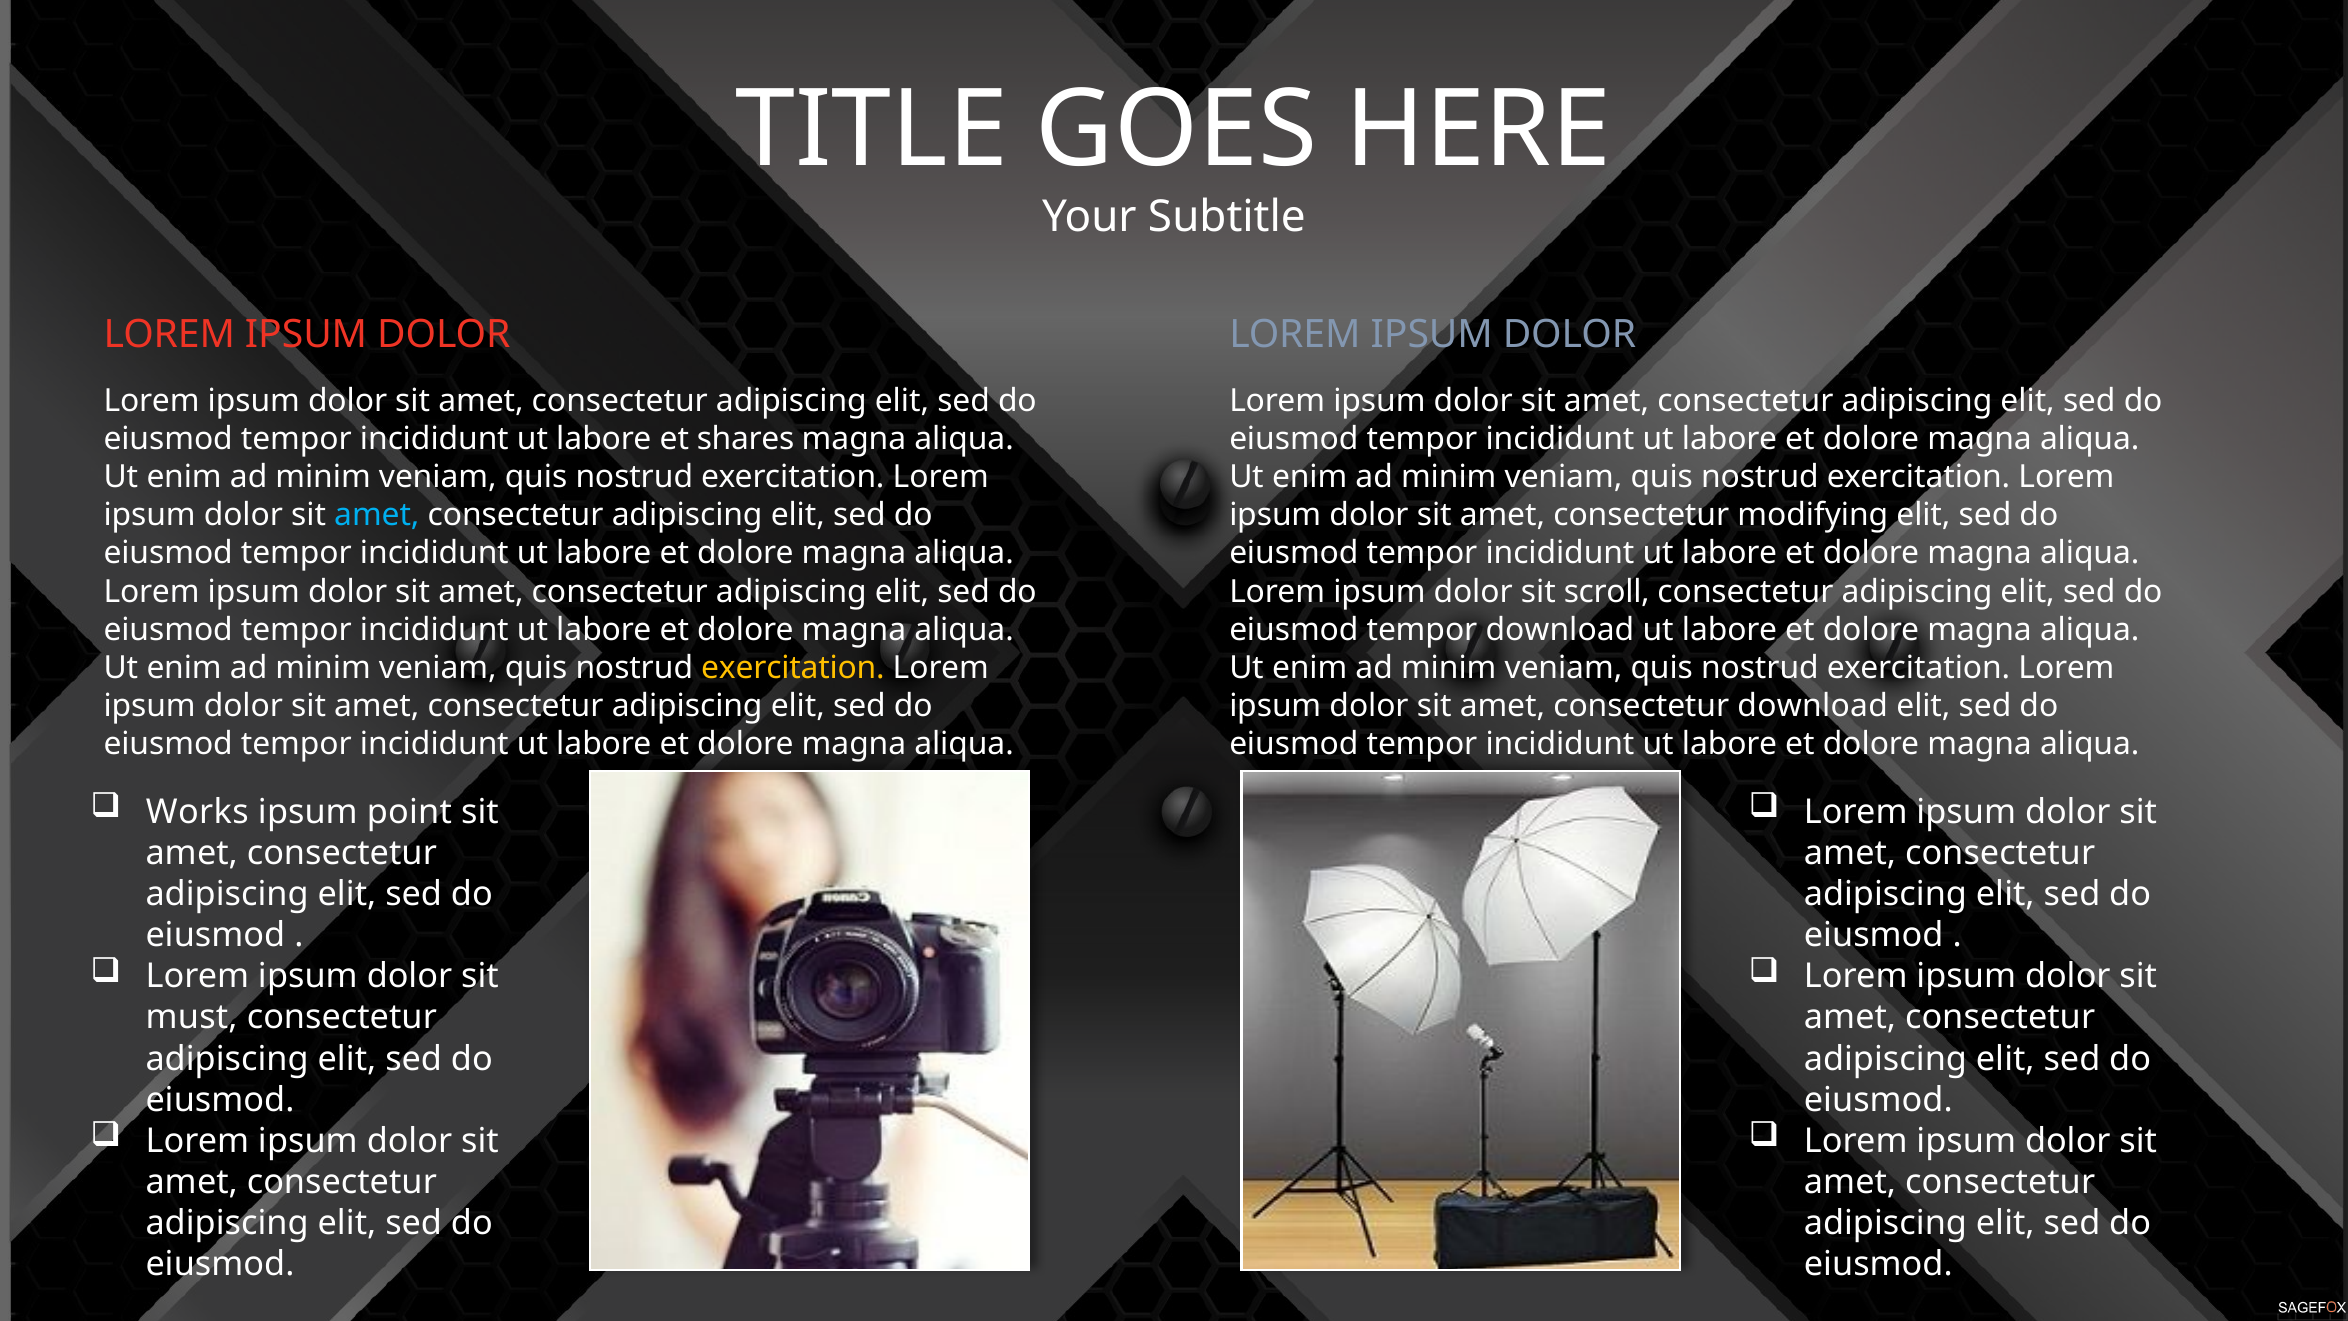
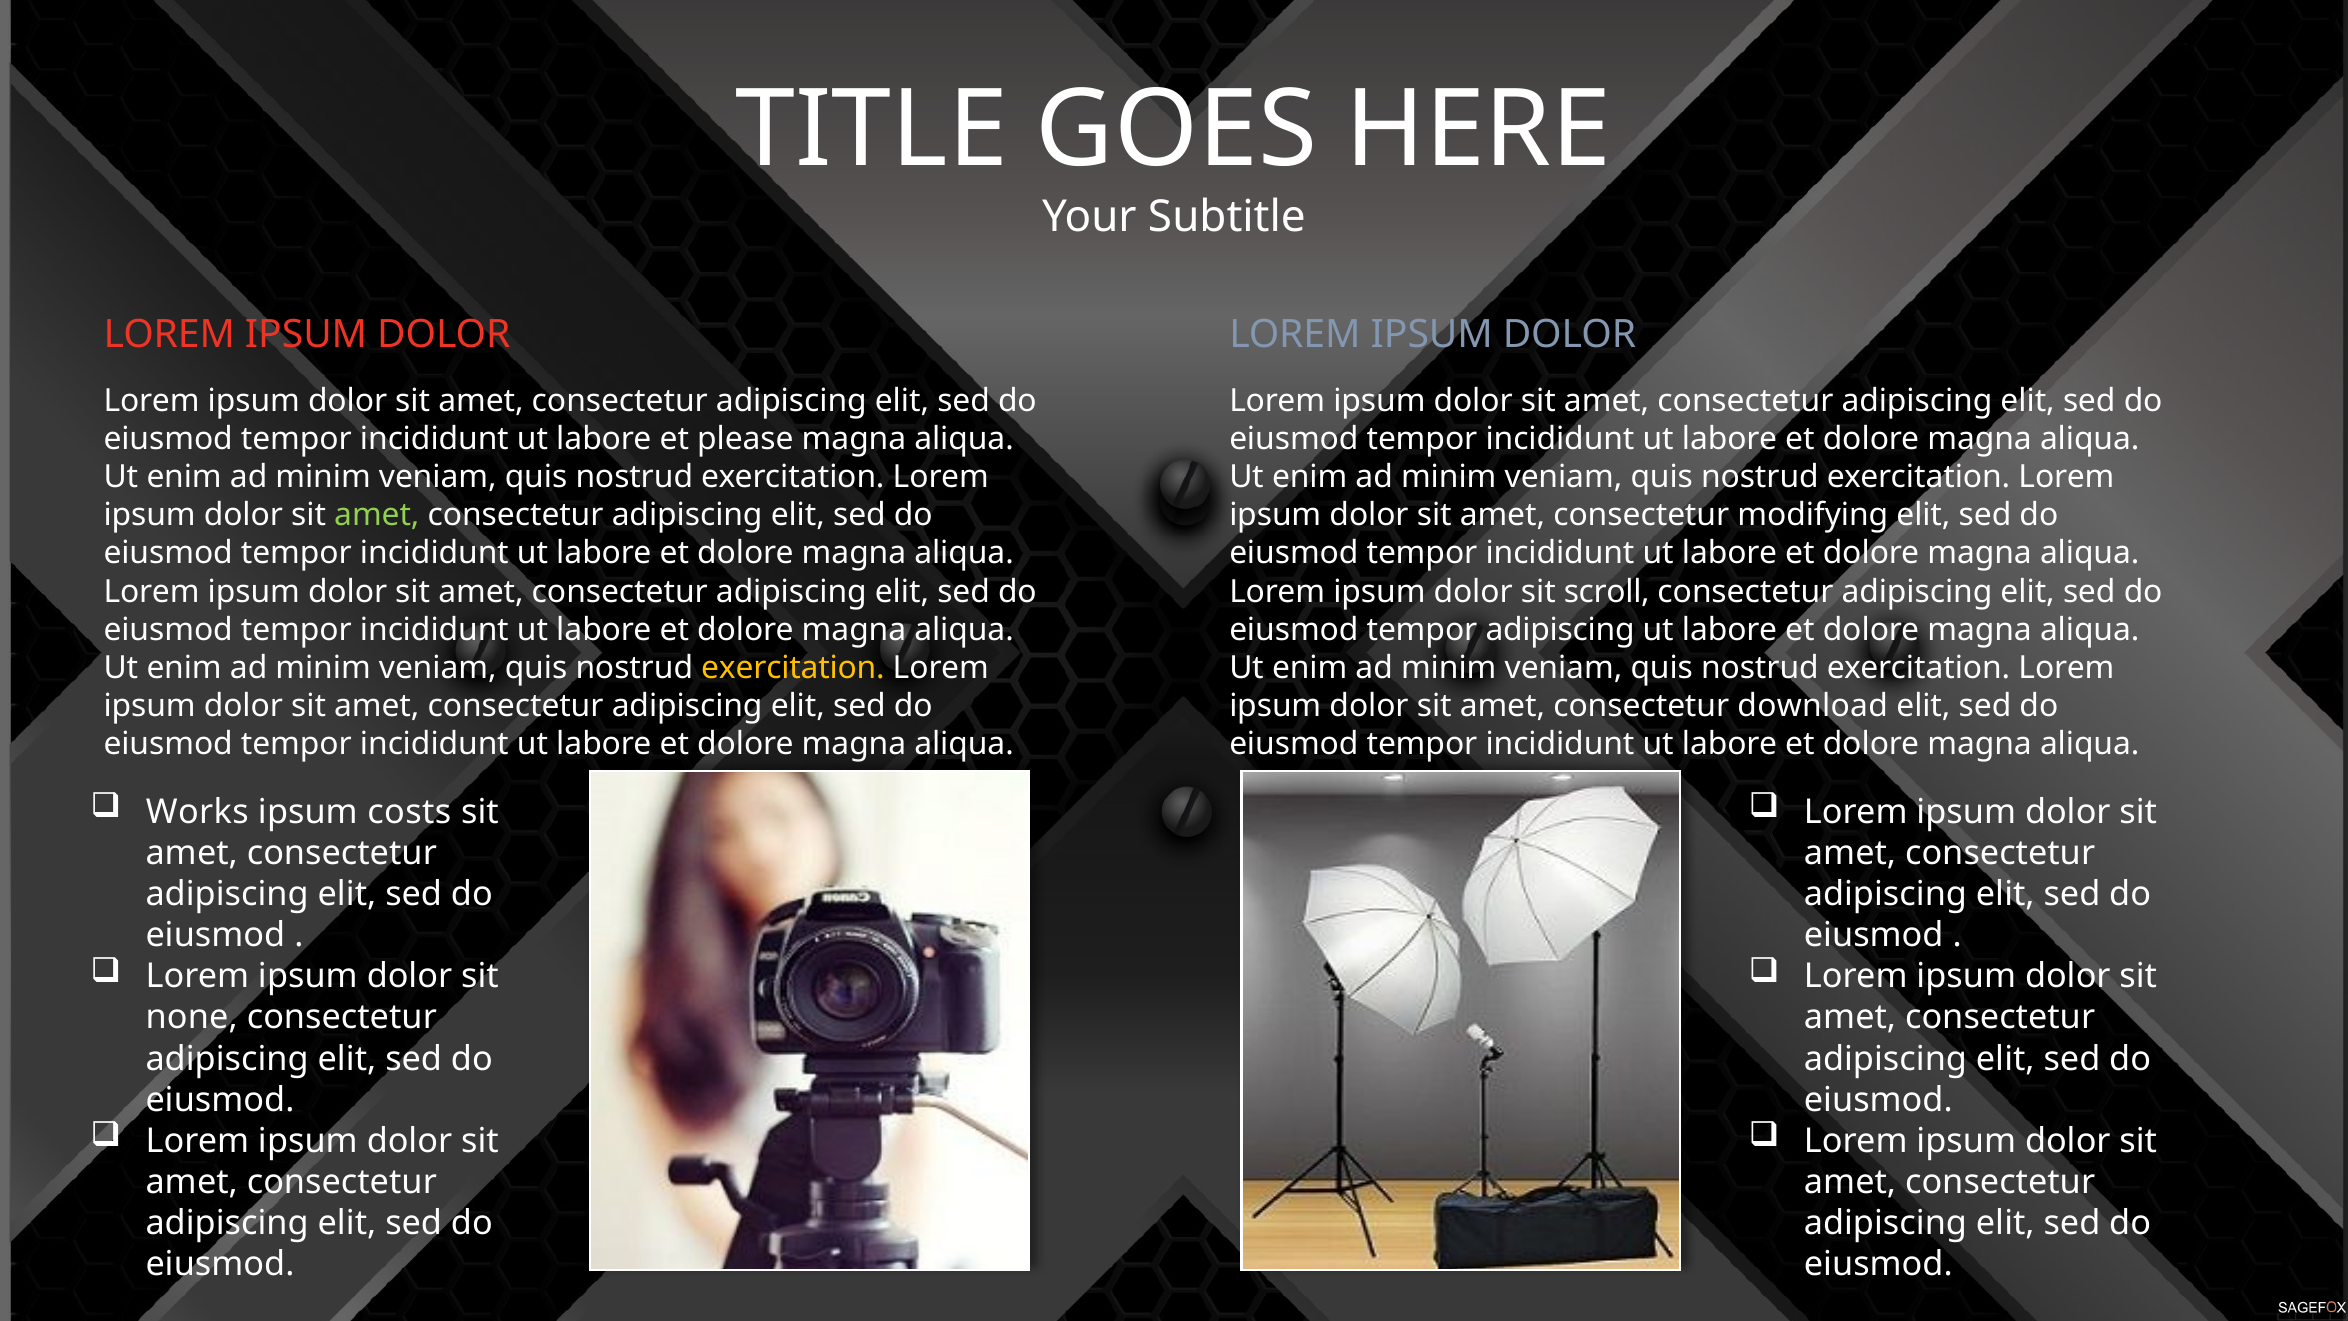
shares: shares -> please (745, 439)
amet colour: light blue -> light green (377, 515)
tempor download: download -> adipiscing (1560, 630)
point: point -> costs (409, 812)
must: must -> none (192, 1017)
